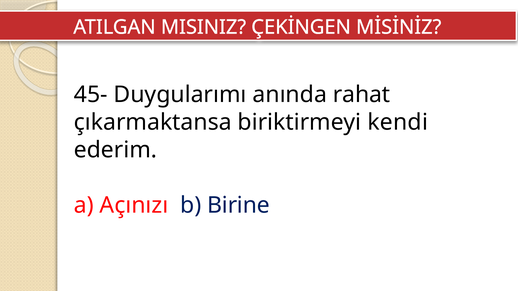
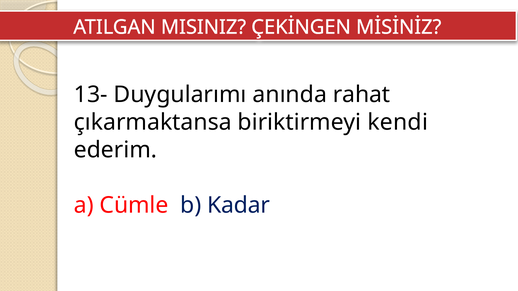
45-: 45- -> 13- (91, 95)
Açınızı: Açınızı -> Cümle (134, 205)
Birine: Birine -> Kadar (238, 205)
